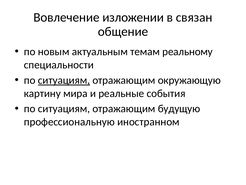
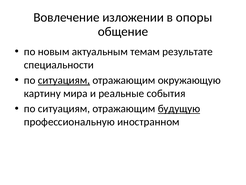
связан: связан -> опоры (194, 17)
реальному: реальному -> результате (188, 52)
будущую underline: none -> present (179, 108)
